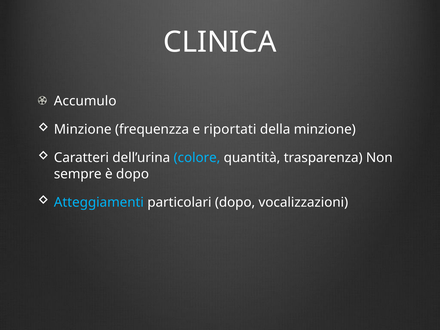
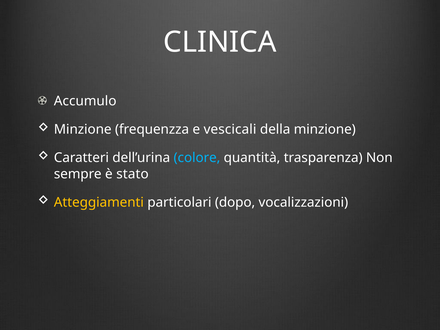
riportati: riportati -> vescicali (230, 130)
è dopo: dopo -> stato (133, 174)
Atteggiamenti colour: light blue -> yellow (99, 202)
